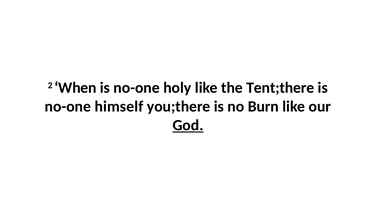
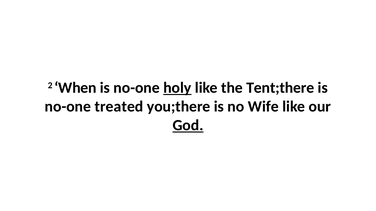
holy underline: none -> present (177, 88)
himself: himself -> treated (119, 107)
Burn: Burn -> Wife (263, 107)
